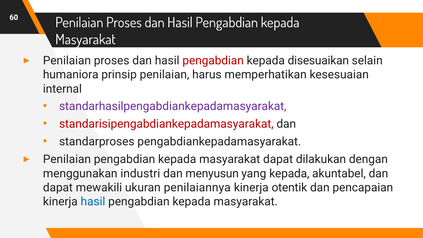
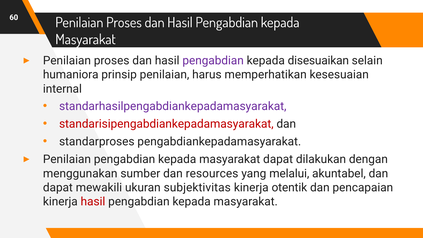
pengabdian colour: red -> purple (213, 61)
industri: industri -> sumber (140, 173)
menyusun: menyusun -> resources (212, 173)
yang kepada: kepada -> melalui (289, 173)
penilaiannya: penilaiannya -> subjektivitas (197, 188)
hasil colour: blue -> red (93, 202)
